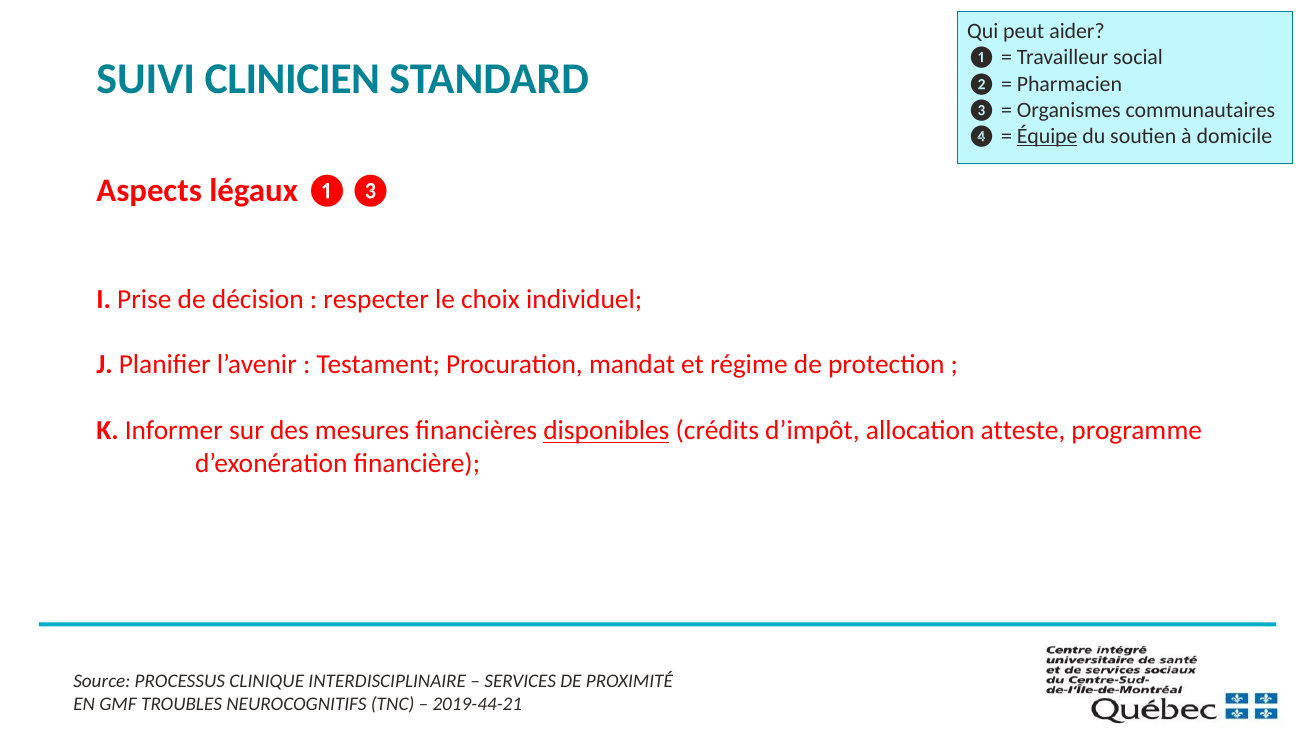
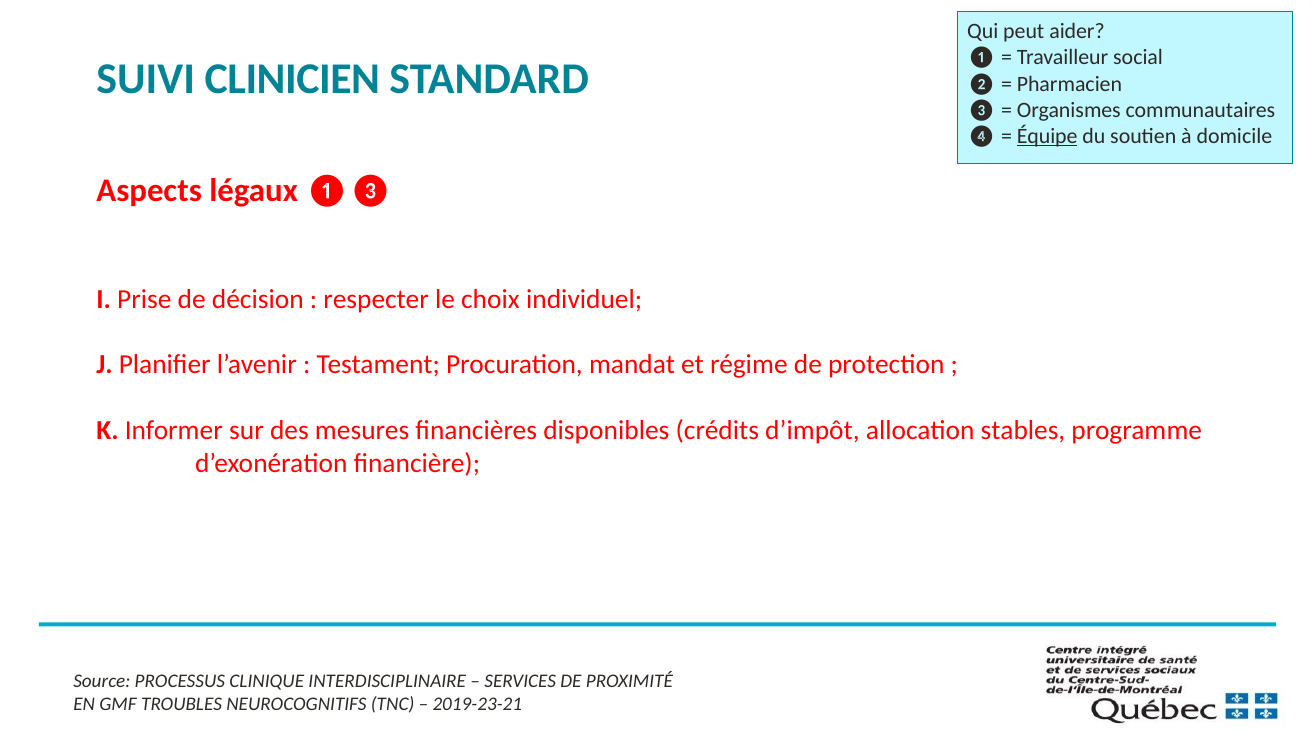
disponibles underline: present -> none (606, 431)
atteste: atteste -> stables (1023, 431)
2019-44-21: 2019-44-21 -> 2019-23-21 (477, 704)
